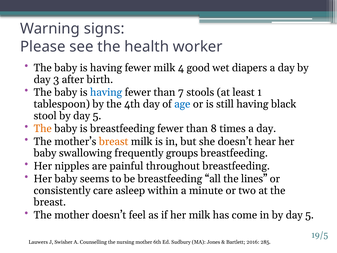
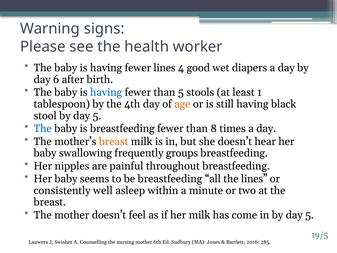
fewer milk: milk -> lines (165, 68)
3: 3 -> 6 (56, 79)
than 7: 7 -> 5 (181, 92)
age colour: blue -> orange (182, 104)
The colour: orange -> blue (43, 128)
care: care -> well (103, 190)
